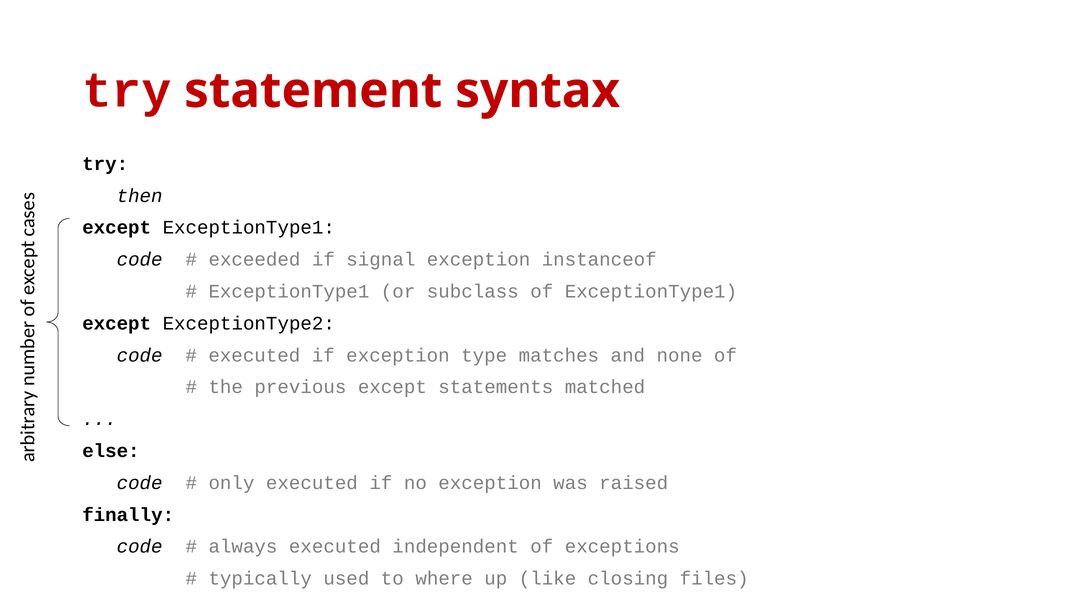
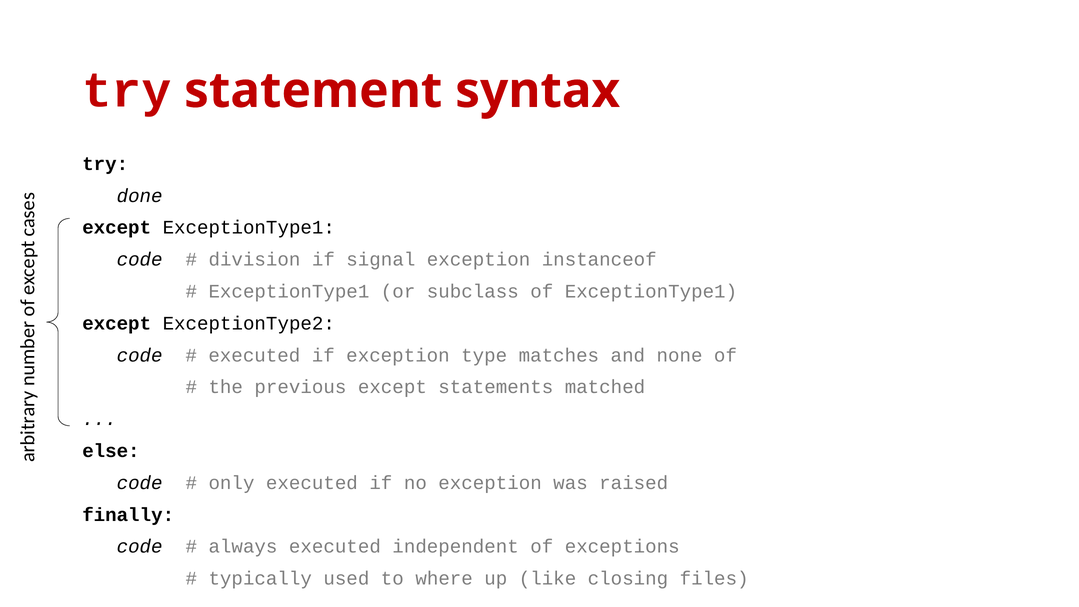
then: then -> done (140, 196)
exceeded: exceeded -> division (254, 260)
